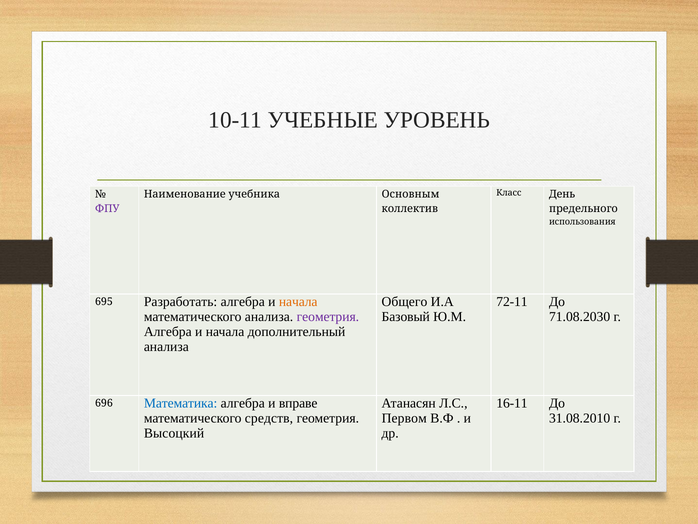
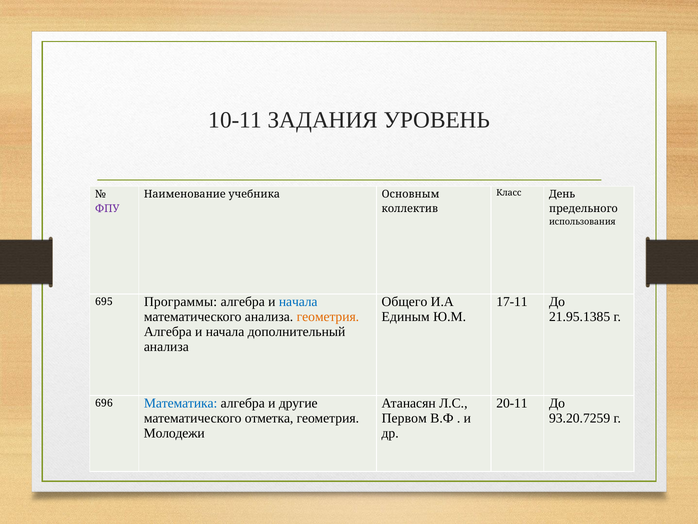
УЧЕБНЫЕ: УЧЕБНЫЕ -> ЗАДАНИЯ (323, 120)
72-11: 72-11 -> 17-11 (512, 301)
Разработать: Разработать -> Программы (181, 301)
начала colour: orange -> blue (298, 301)
геометрия colour: purple -> orange (328, 316)
Базовый: Базовый -> Единым (406, 316)
71.08.2030: 71.08.2030 -> 21.95.1385 (580, 316)
16-11: 16-11 -> 20-11 (512, 403)
вправе: вправе -> другие (298, 403)
средств: средств -> отметка (269, 418)
31.08.2010: 31.08.2010 -> 93.20.7259 (580, 418)
Высоцкий: Высоцкий -> Молодежи (174, 433)
